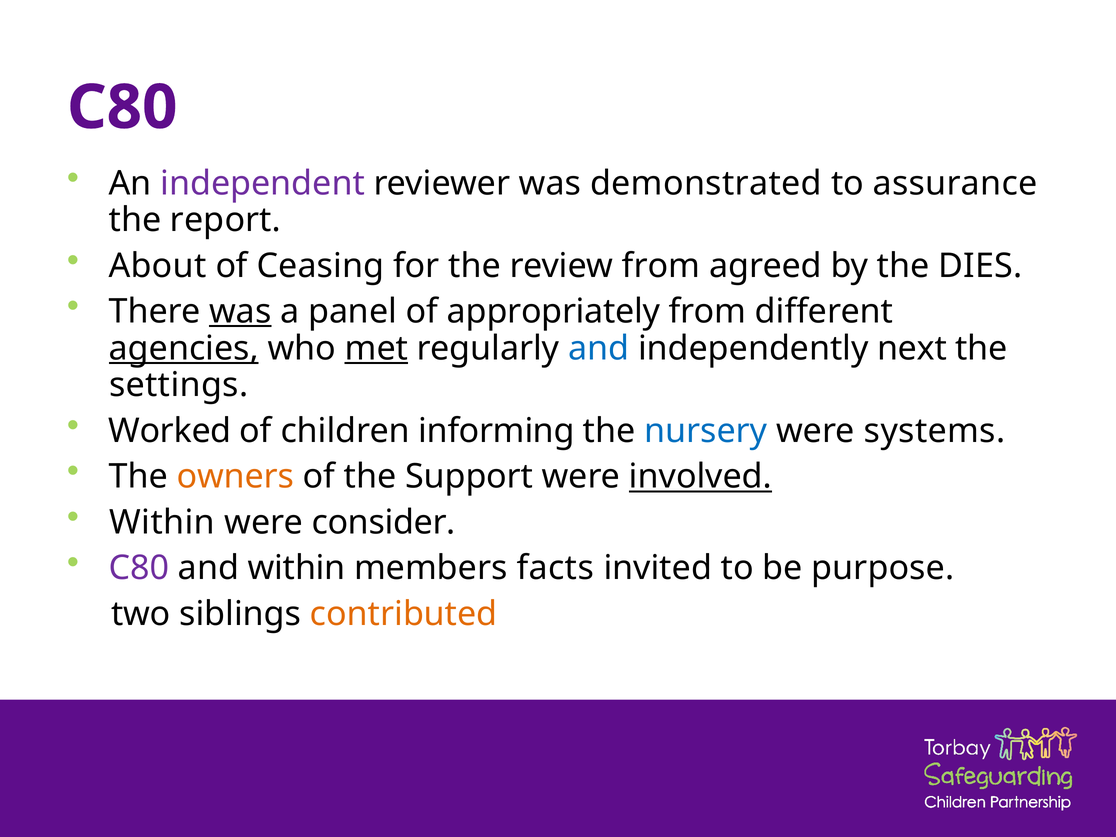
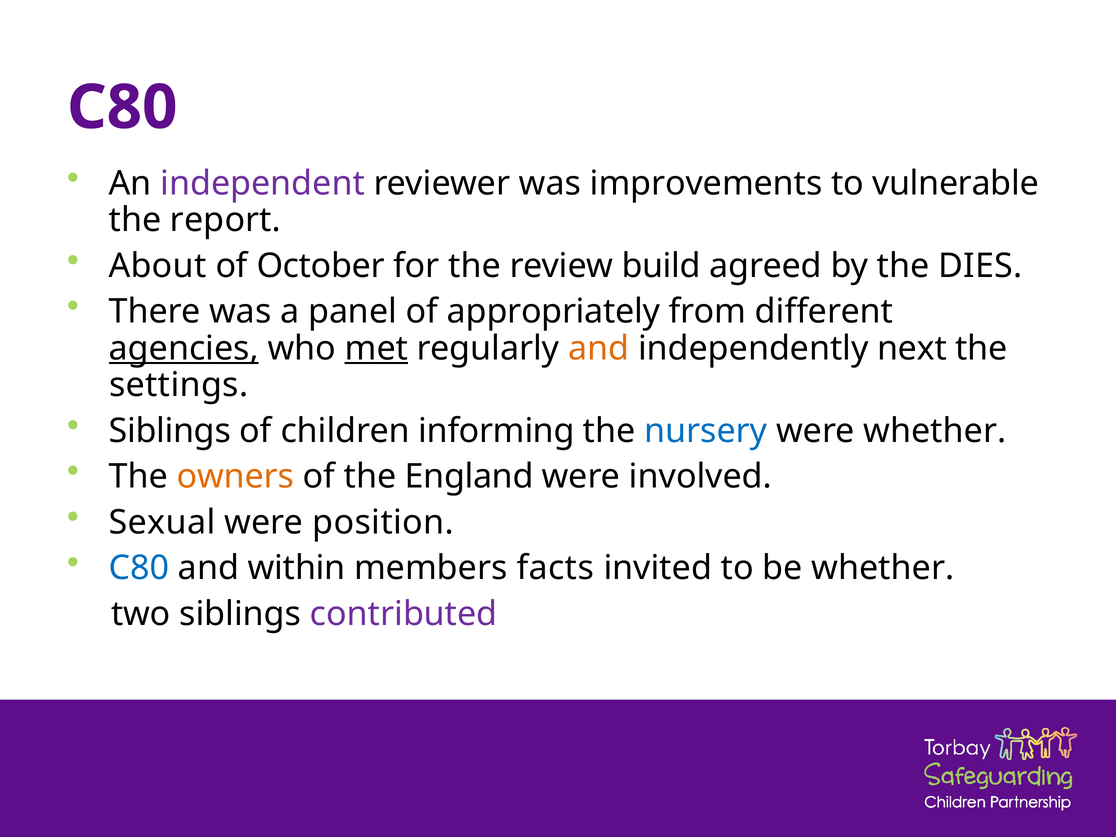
demonstrated: demonstrated -> improvements (706, 183)
assurance: assurance -> vulnerable (955, 183)
Ceasing: Ceasing -> October (321, 266)
review from: from -> build (661, 266)
was underline: present -> none (240, 312)
and colour: blue -> orange (599, 348)
Worked: Worked -> Siblings (170, 431)
were systems: systems -> whether (935, 431)
Support: Support -> England (469, 477)
involved underline: present -> none (700, 477)
Within: Within -> Sexual (162, 522)
consider: consider -> position (383, 522)
C80 colour: purple -> blue (139, 568)
be purpose: purpose -> whether (883, 568)
contributed colour: orange -> purple (404, 614)
